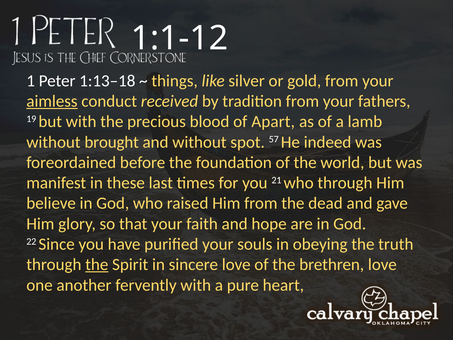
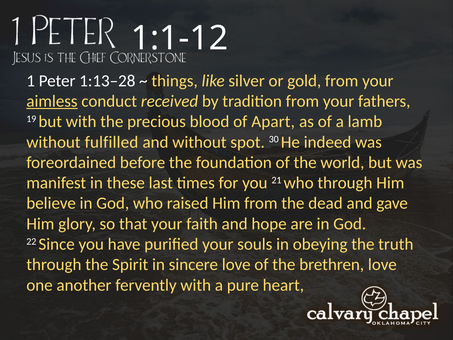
1:13–18: 1:13–18 -> 1:13–28 (107, 81)
brought: brought -> fulfilled (111, 142)
57: 57 -> 30 (274, 139)
the underline: present -> none (97, 264)
